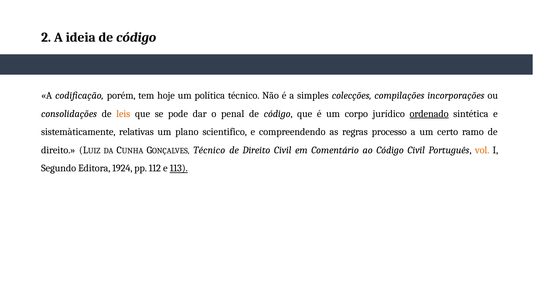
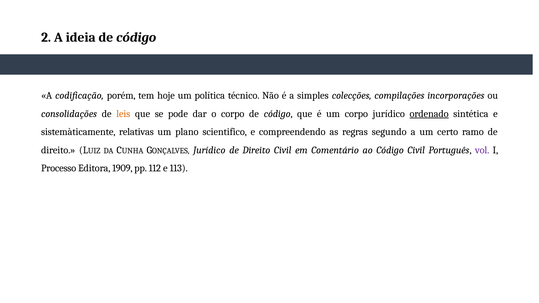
o penal: penal -> corpo (233, 114)
processo: processo -> segundo (389, 132)
Técnico: Técnico -> Jurídico (209, 150)
vol colour: orange -> purple (482, 150)
Segundo: Segundo -> Processo (59, 168)
1924: 1924 -> 1909 (122, 168)
113 underline: present -> none (179, 168)
